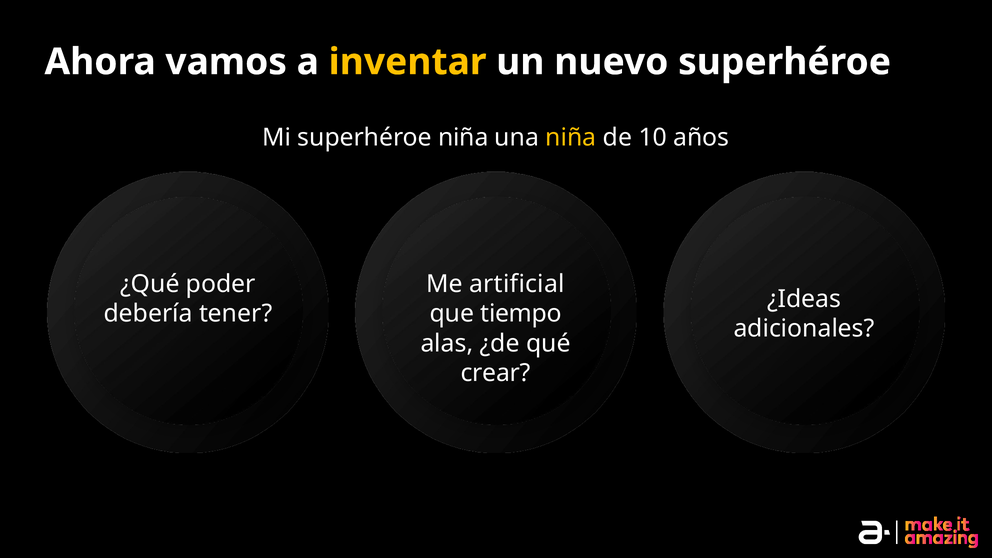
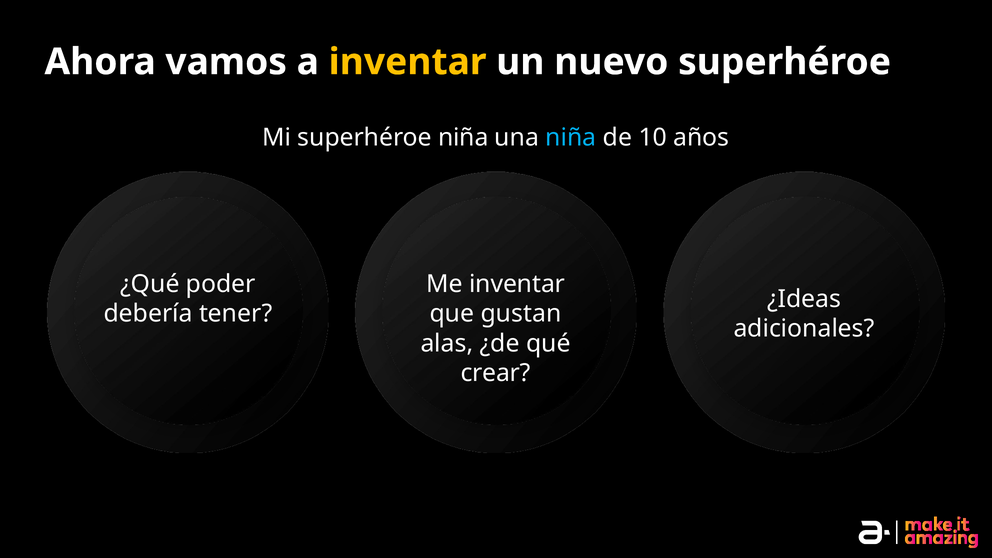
niña colour: yellow -> light blue (571, 137)
Me artificial: artificial -> inventar (517, 284)
tiempo: tiempo -> gustan (521, 314)
